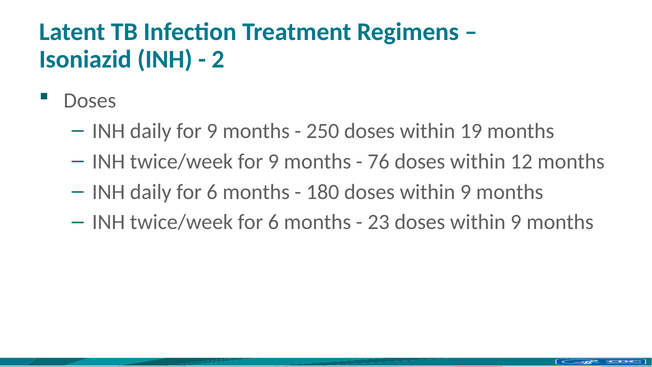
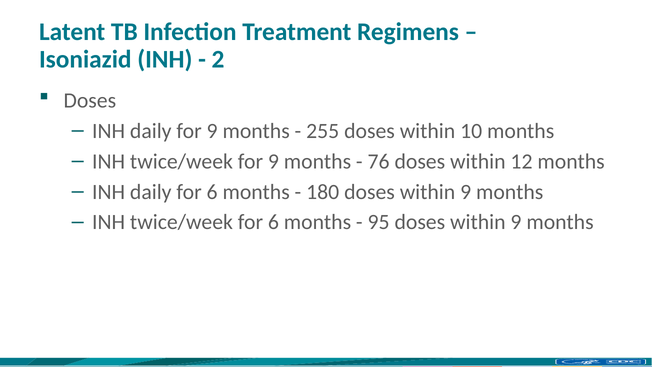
250: 250 -> 255 (323, 131)
19: 19 -> 10 (471, 131)
23: 23 -> 95 (379, 222)
